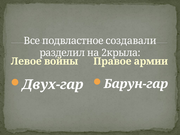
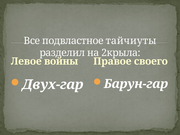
создавали: создавали -> тайчиуты (131, 41)
армии: армии -> своего (151, 61)
